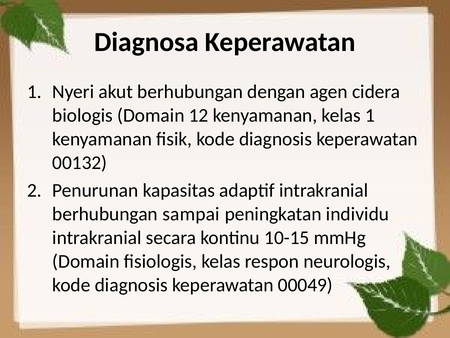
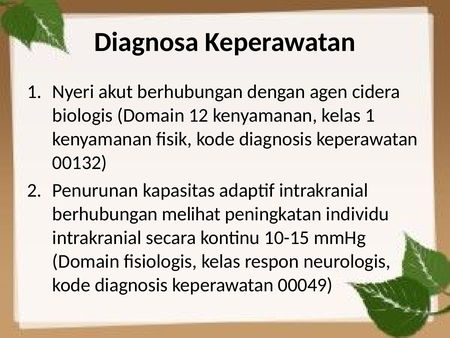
sampai: sampai -> melihat (191, 214)
